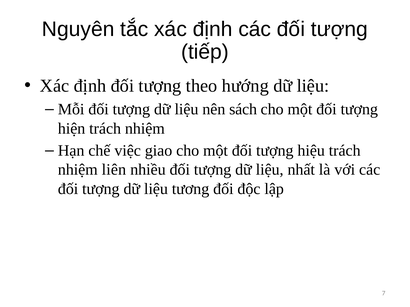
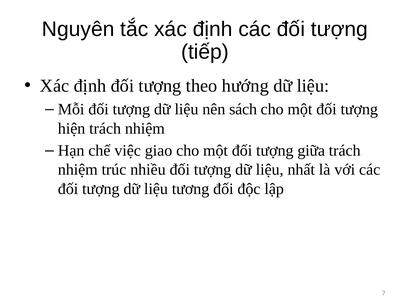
hiệu: hiệu -> giữa (311, 151)
liên: liên -> trúc (114, 170)
